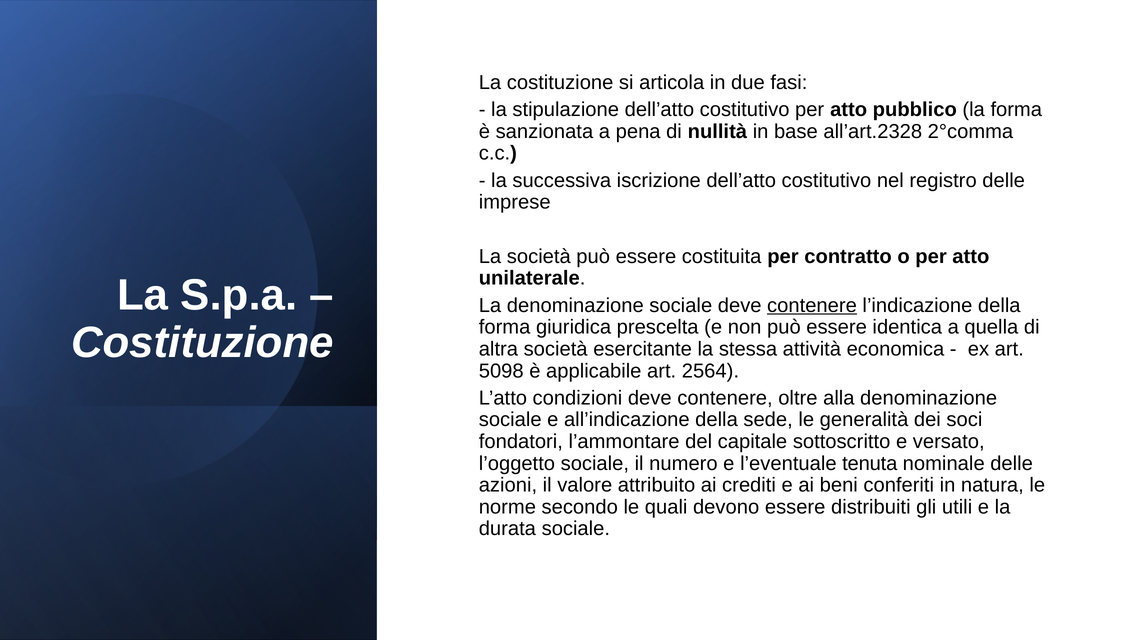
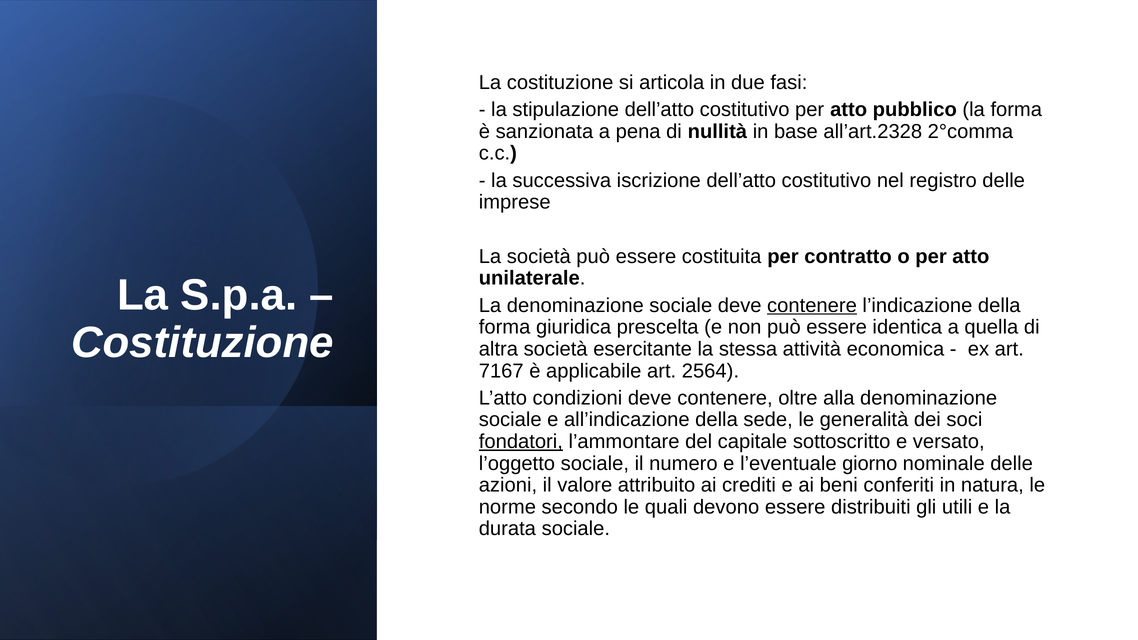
5098: 5098 -> 7167 (501, 371)
fondatori underline: none -> present (521, 442)
tenuta: tenuta -> giorno (870, 464)
